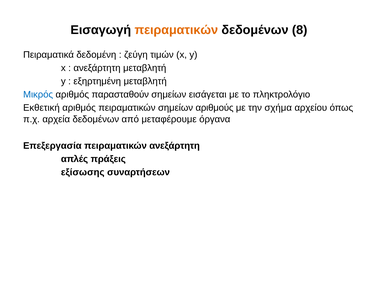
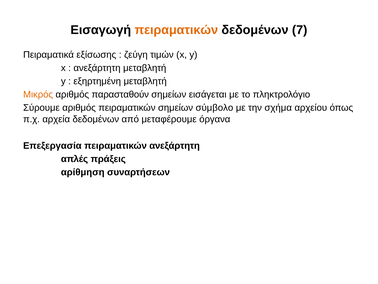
8: 8 -> 7 (300, 30)
δεδομένη: δεδομένη -> εξίσωσης (96, 55)
Μικρός colour: blue -> orange (38, 94)
Εκθετική: Εκθετική -> Σύρουμε (41, 108)
αριθμούς: αριθμούς -> σύμβολο (214, 108)
εξίσωσης: εξίσωσης -> αρίθμηση (83, 172)
